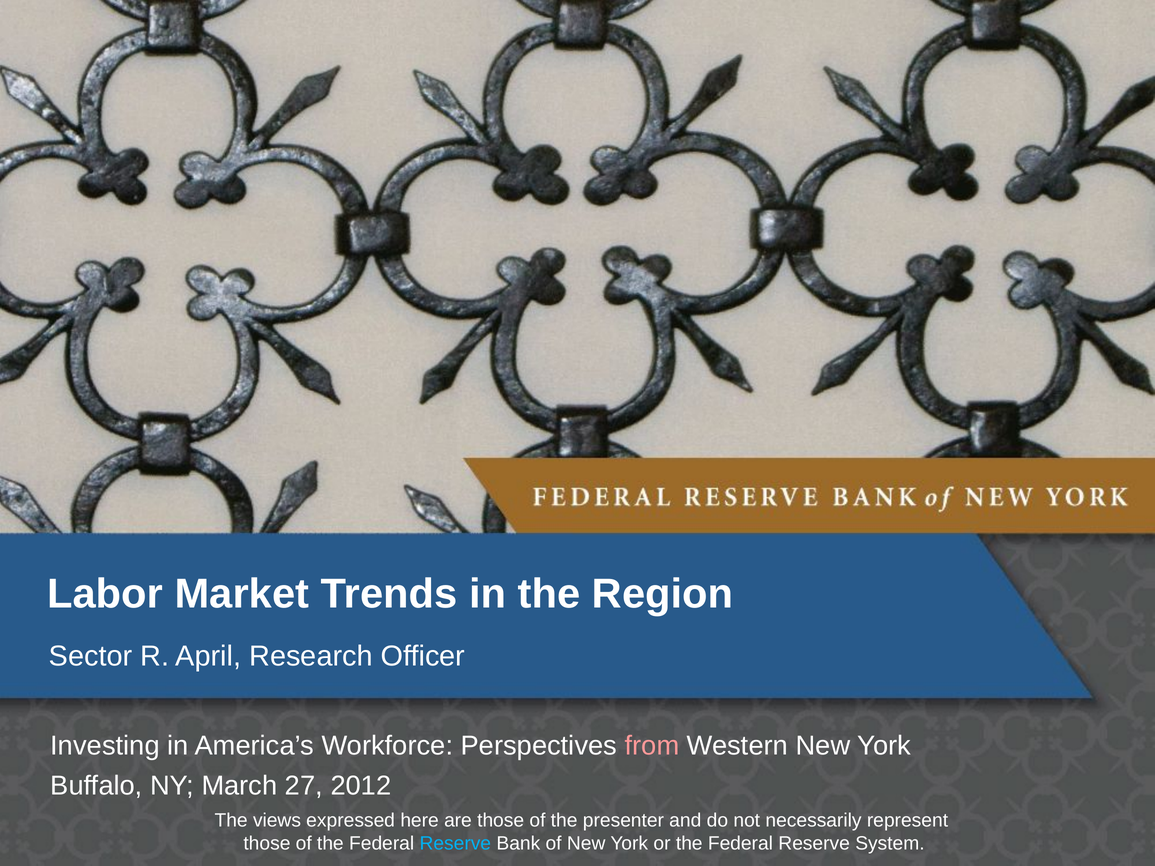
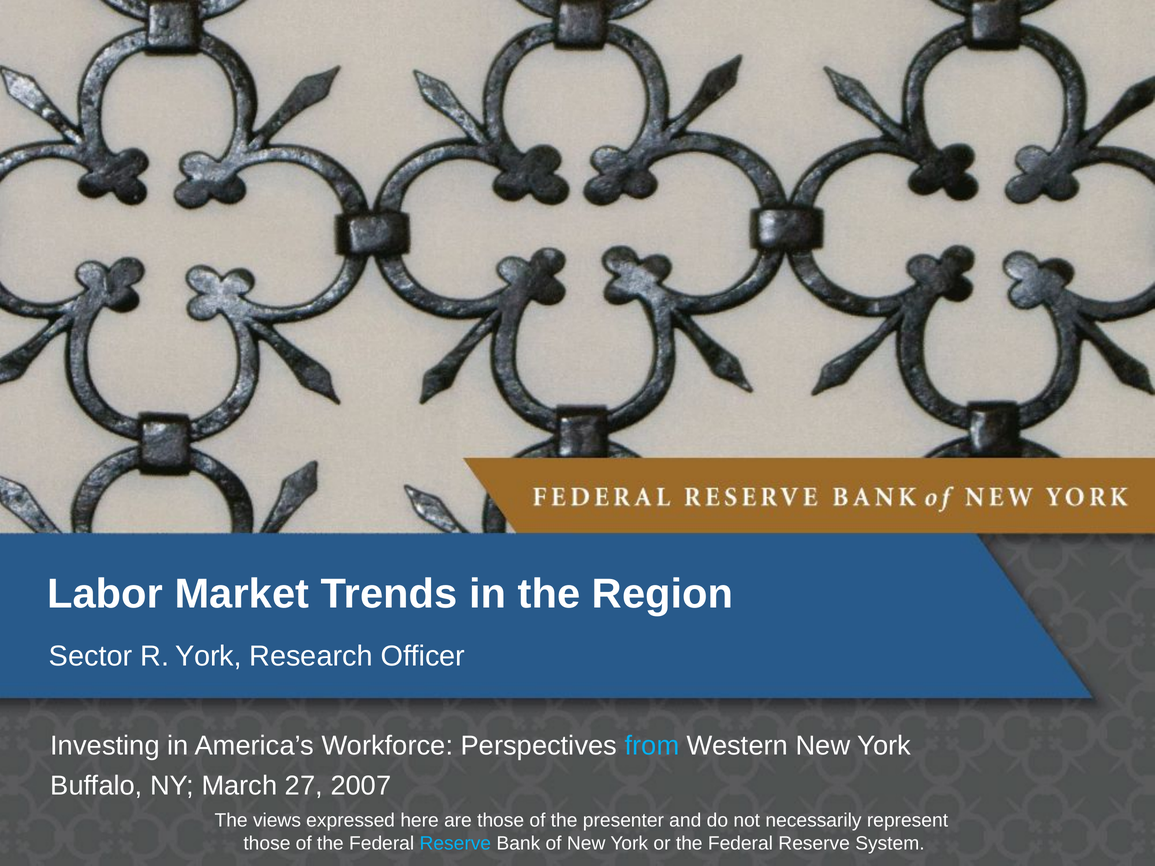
R April: April -> York (208, 657)
from colour: pink -> light blue (652, 746)
2012: 2012 -> 2007 (361, 786)
